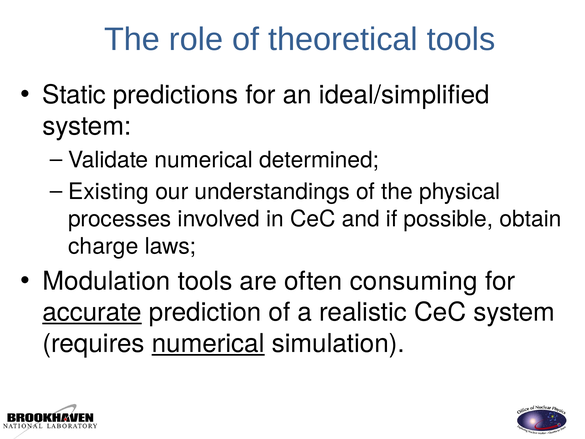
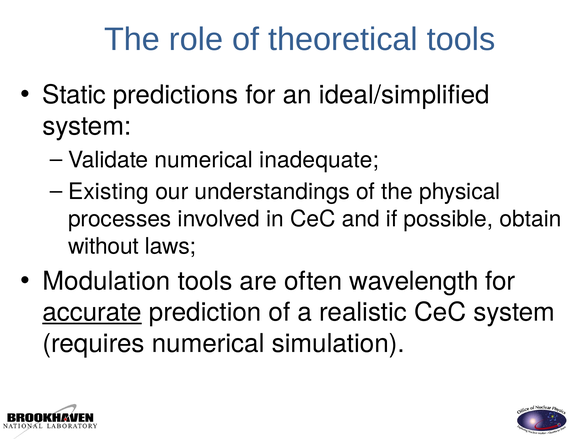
determined: determined -> inadequate (319, 160)
charge: charge -> without (103, 246)
consuming: consuming -> wavelength (414, 281)
numerical underline: present -> none (208, 343)
